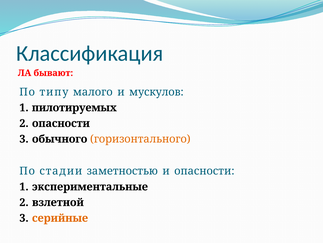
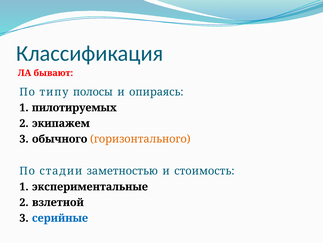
малого: малого -> полосы (93, 92)
мускулов: мускулов -> опираясь (156, 92)
опасности: опасности -> экипажем (61, 123)
и опасности: опасности -> стоимость (204, 171)
серийные colour: orange -> blue (60, 217)
